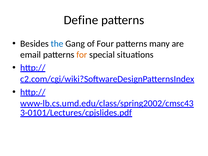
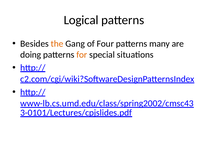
Define: Define -> Logical (81, 20)
the colour: blue -> orange (57, 44)
email: email -> doing (31, 55)
